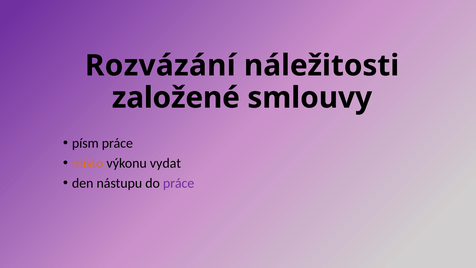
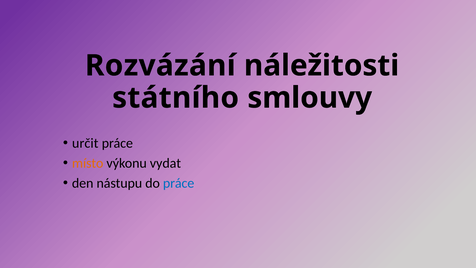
založené: založené -> státního (176, 98)
písm: písm -> určit (85, 143)
práce colour: purple -> blue (179, 183)
